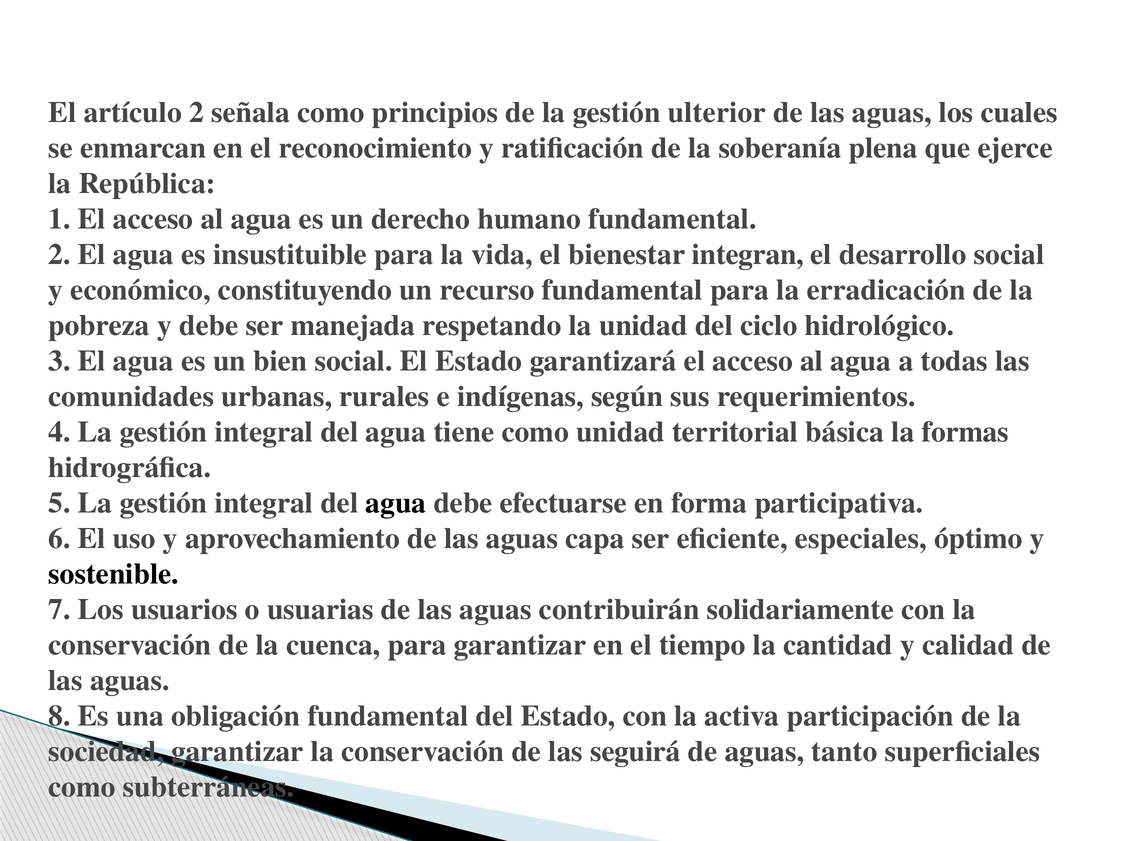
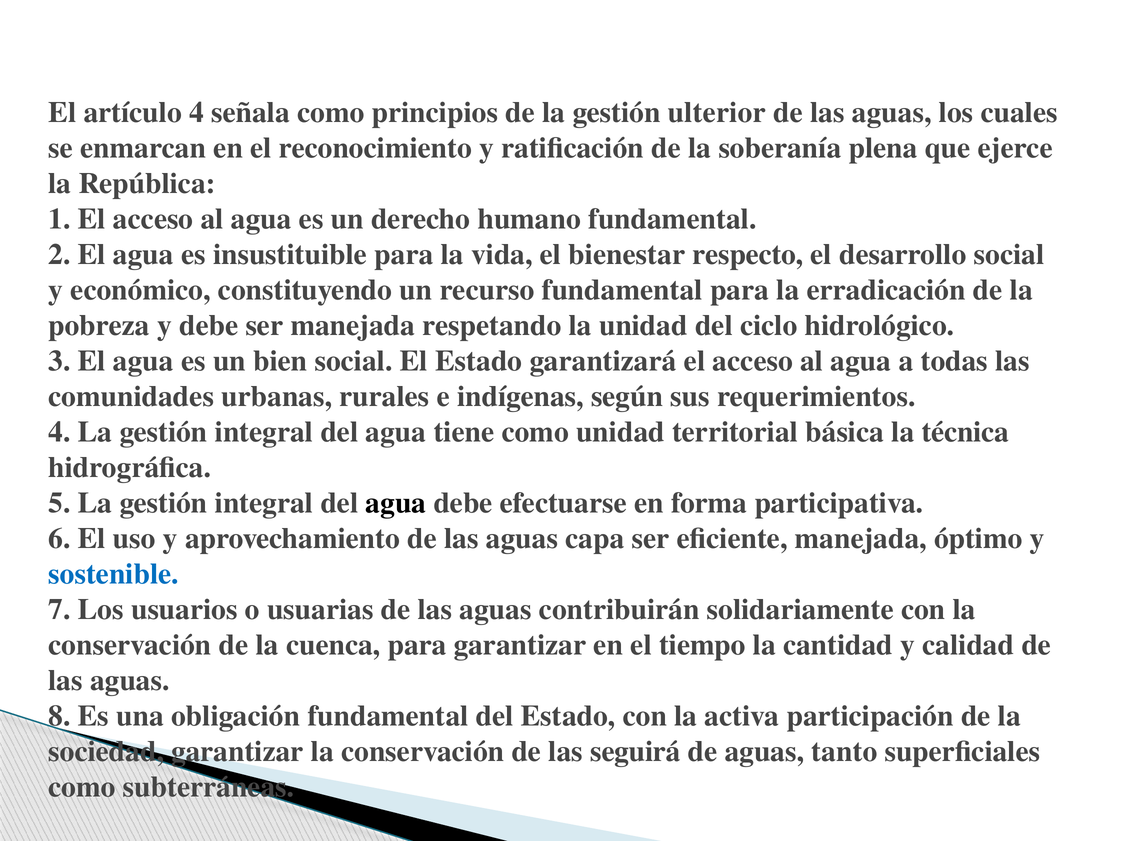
artículo 2: 2 -> 4 (197, 112)
integran: integran -> respecto (748, 254)
formas: formas -> técnica (965, 432)
eficiente especiales: especiales -> manejada (861, 538)
sostenible colour: black -> blue (114, 574)
